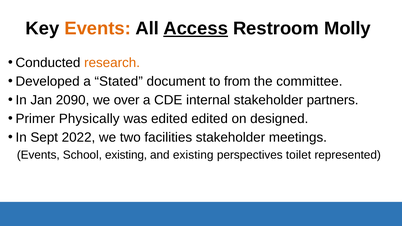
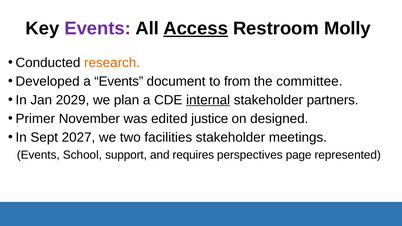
Events colour: orange -> purple (98, 28)
a Stated: Stated -> Events (119, 81)
2090: 2090 -> 2029 (73, 100)
over: over -> plan (127, 100)
internal underline: none -> present (208, 100)
Physically: Physically -> November (89, 119)
edited edited: edited -> justice (210, 119)
2022: 2022 -> 2027 (79, 137)
School existing: existing -> support (126, 155)
and existing: existing -> requires (193, 155)
toilet: toilet -> page (299, 155)
